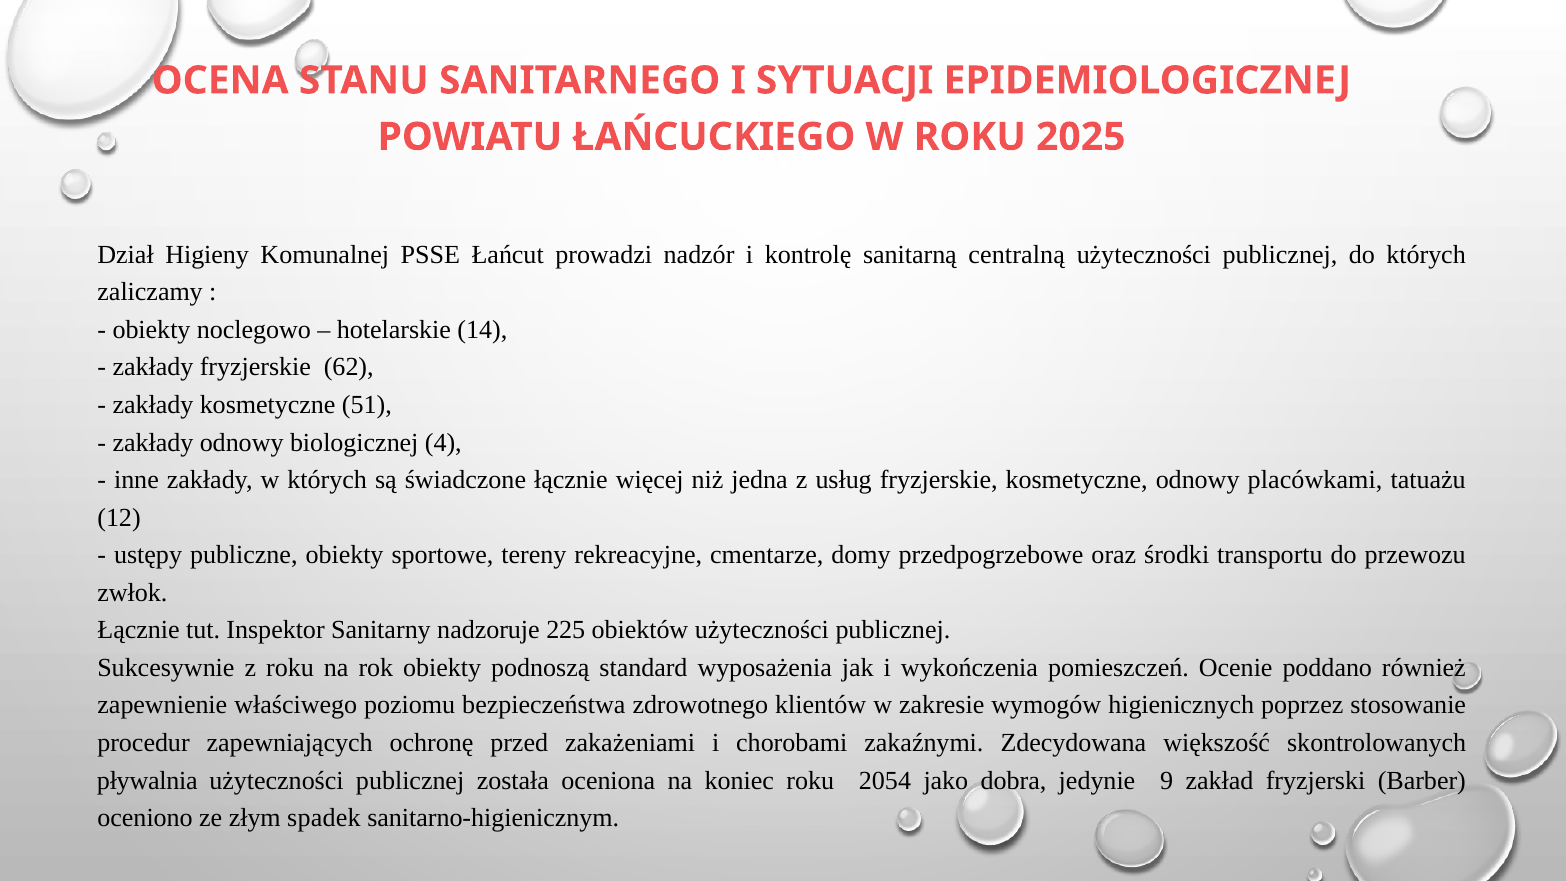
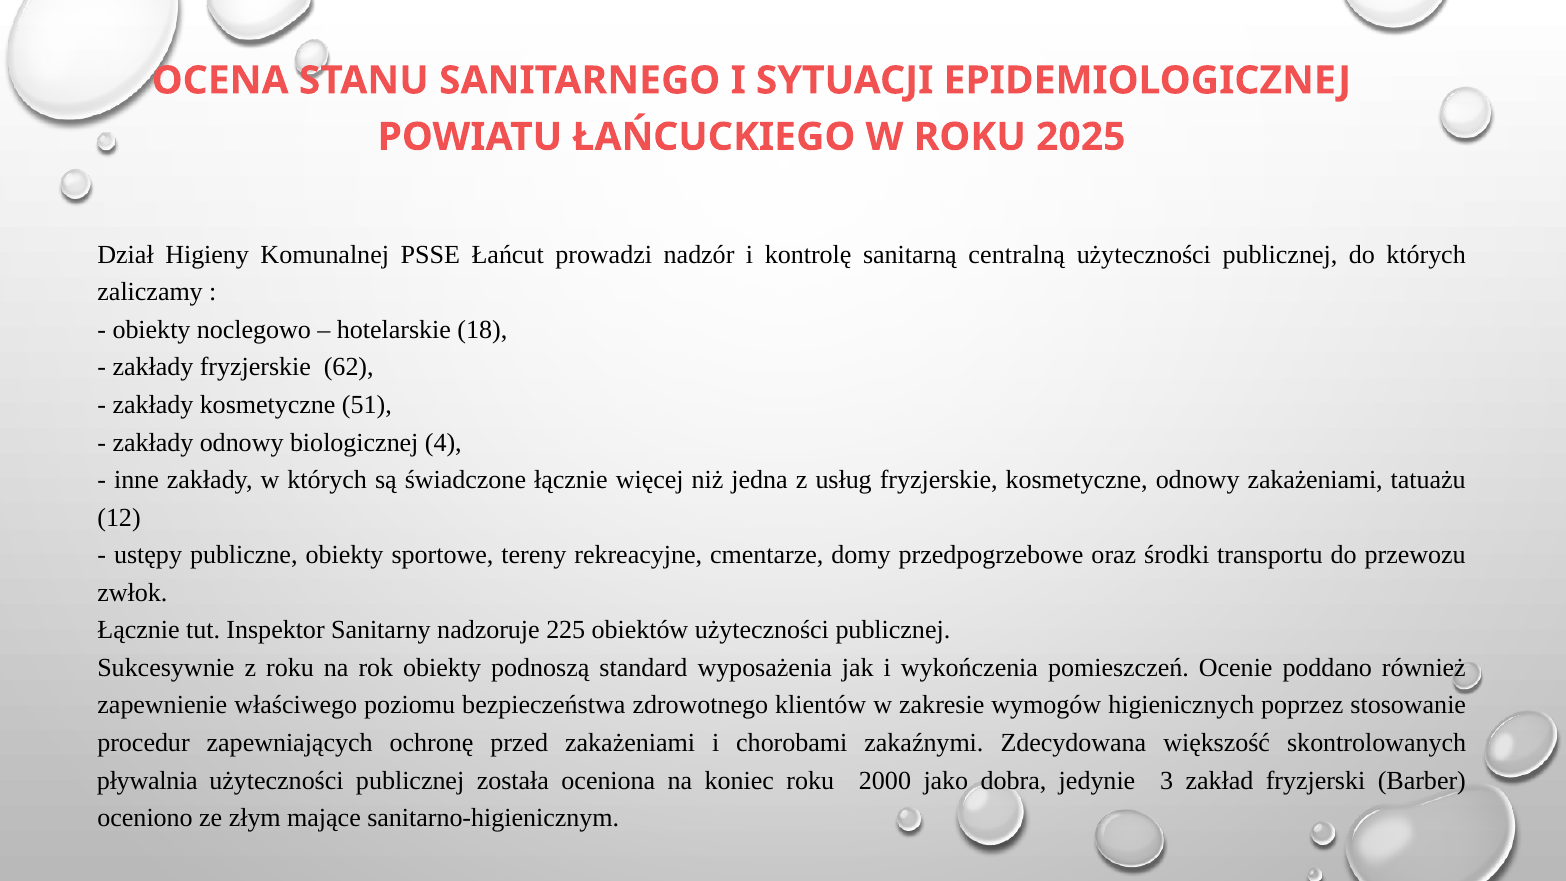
14: 14 -> 18 (482, 330)
odnowy placówkami: placówkami -> zakażeniami (1315, 480)
2054: 2054 -> 2000 (885, 780)
9: 9 -> 3 (1167, 780)
spadek: spadek -> mające (324, 818)
